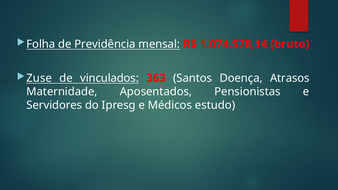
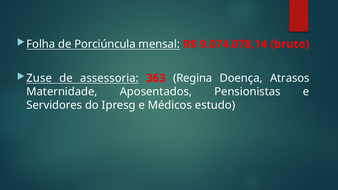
Previdência: Previdência -> Porciúncula (105, 44)
1.074.578,14: 1.074.578,14 -> 9.074.078,14 (234, 44)
vinculados: vinculados -> assessoria (109, 78)
Santos: Santos -> Regina (193, 78)
